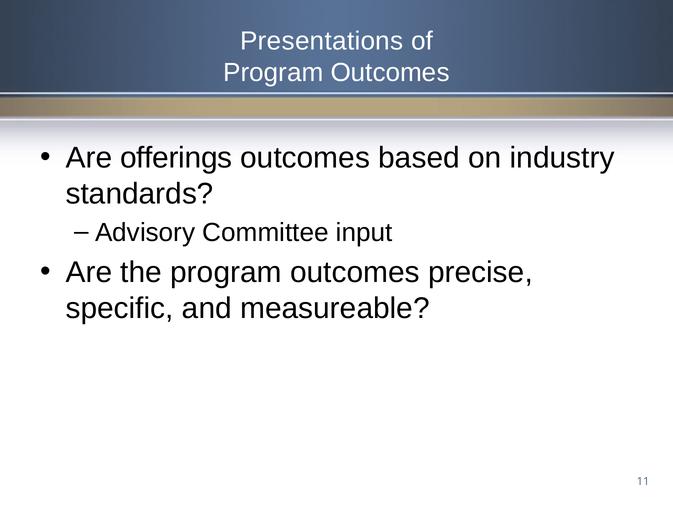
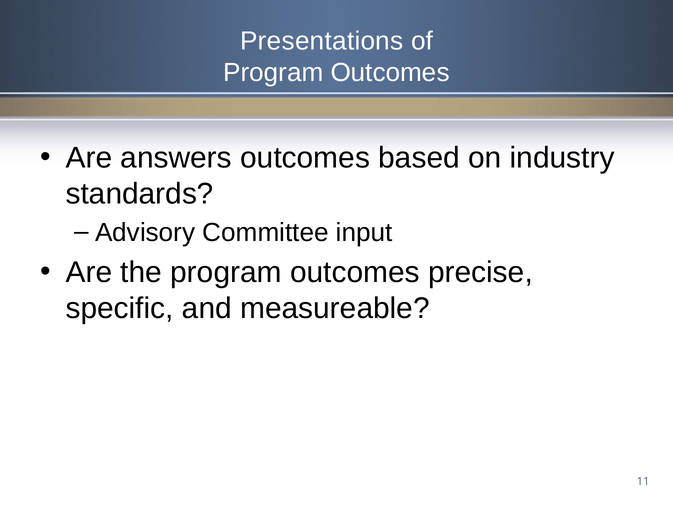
offerings: offerings -> answers (176, 158)
